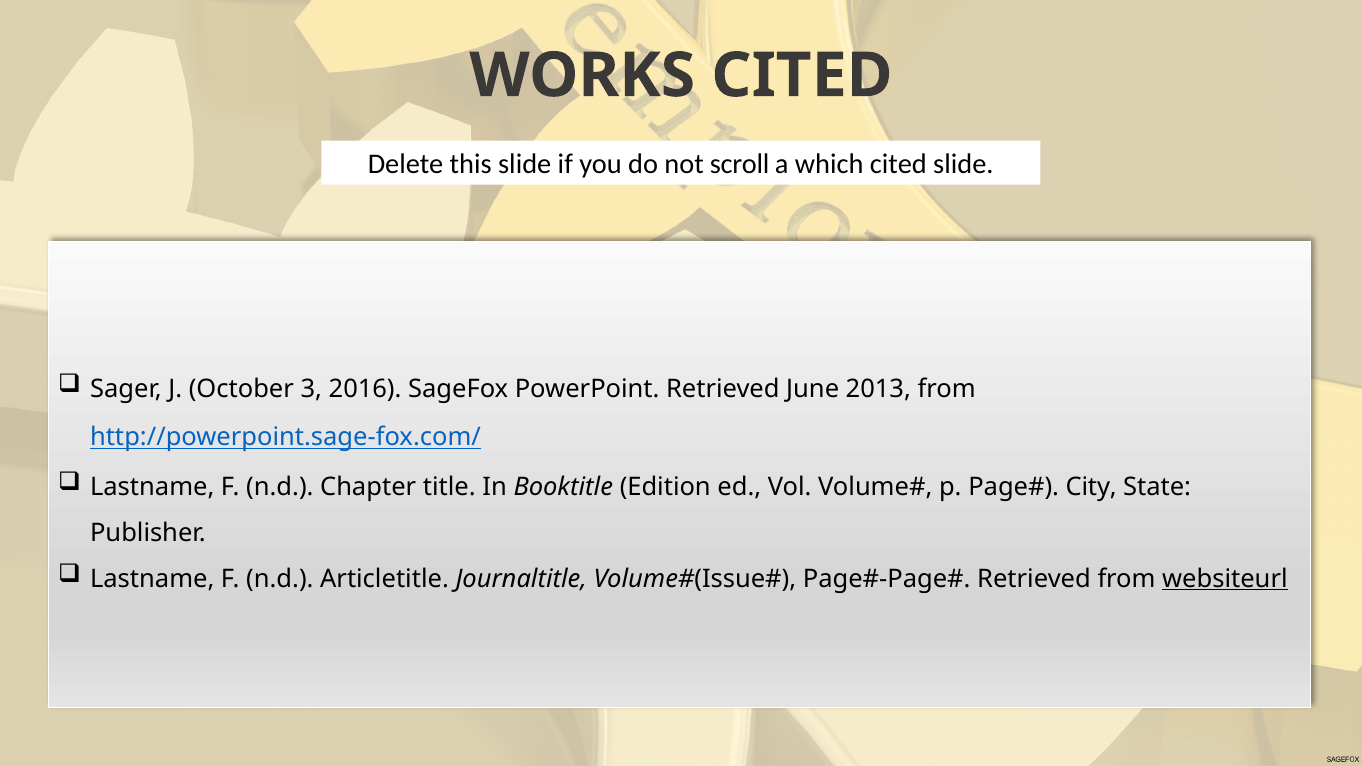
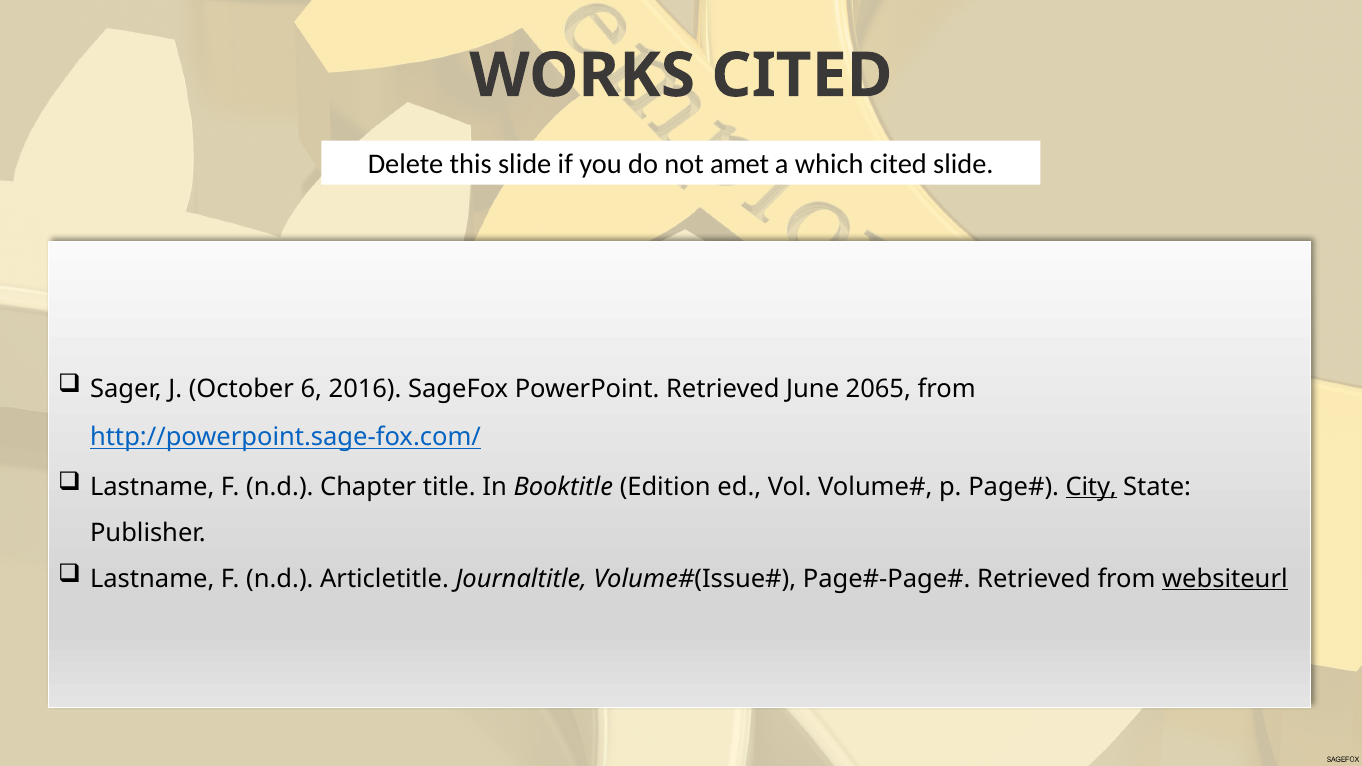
scroll: scroll -> amet (740, 165)
3: 3 -> 6 (311, 389)
2013: 2013 -> 2065 (878, 389)
City underline: none -> present (1091, 487)
